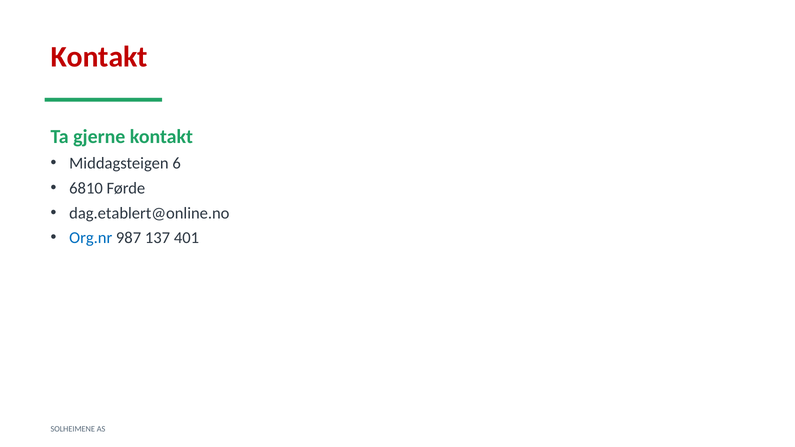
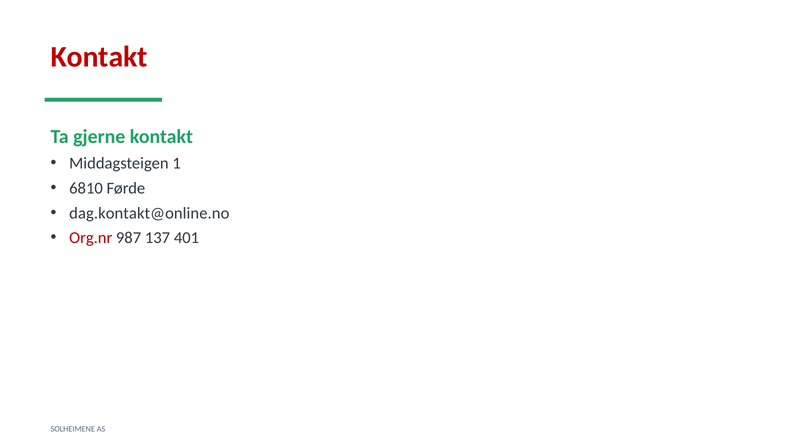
6: 6 -> 1 (177, 163)
dag.etablert@online.no: dag.etablert@online.no -> dag.kontakt@online.no (149, 213)
Org.nr colour: blue -> red (91, 238)
